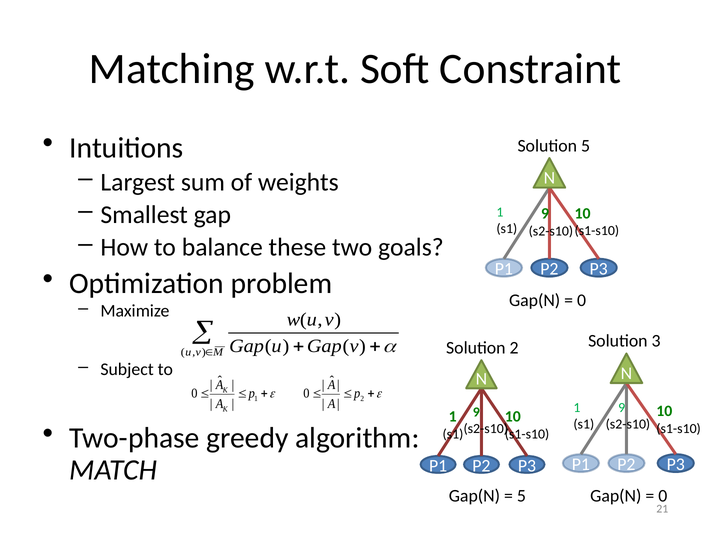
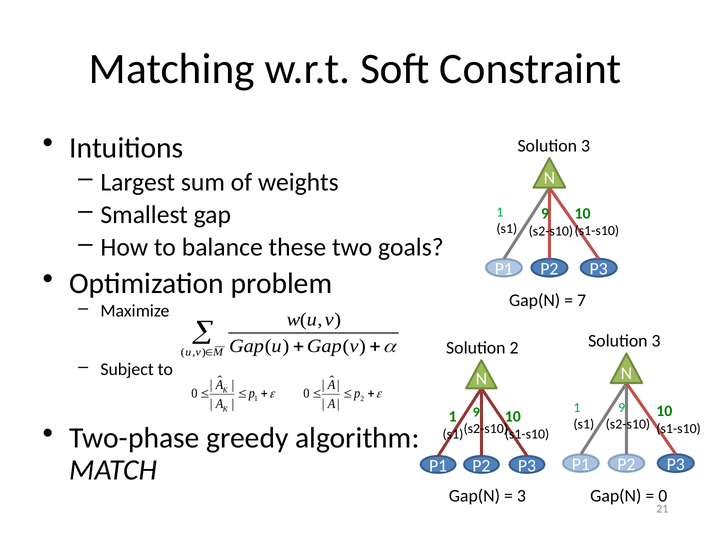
5: 5 -> 3 (586, 146)
0: 0 -> 7 (582, 301)
5: 5 -> 3 (521, 496)
